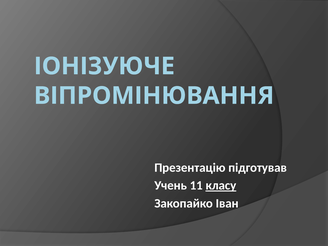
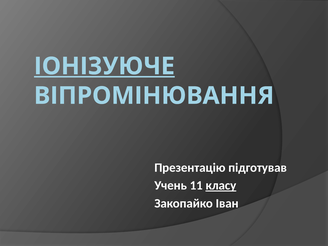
ІОНІЗУЮЧЕ underline: none -> present (104, 66)
